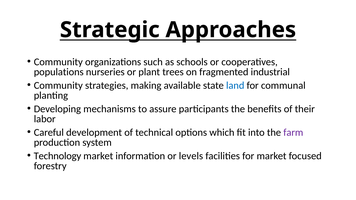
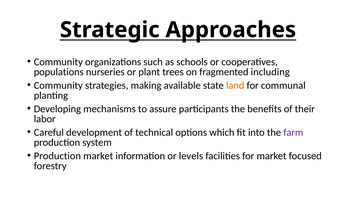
industrial: industrial -> including (270, 72)
land colour: blue -> orange (235, 85)
Technology: Technology -> Production (57, 156)
